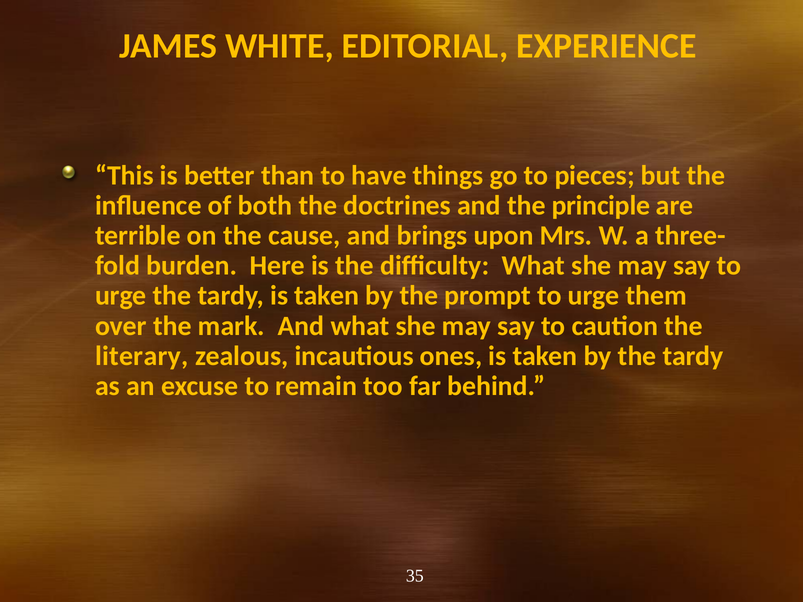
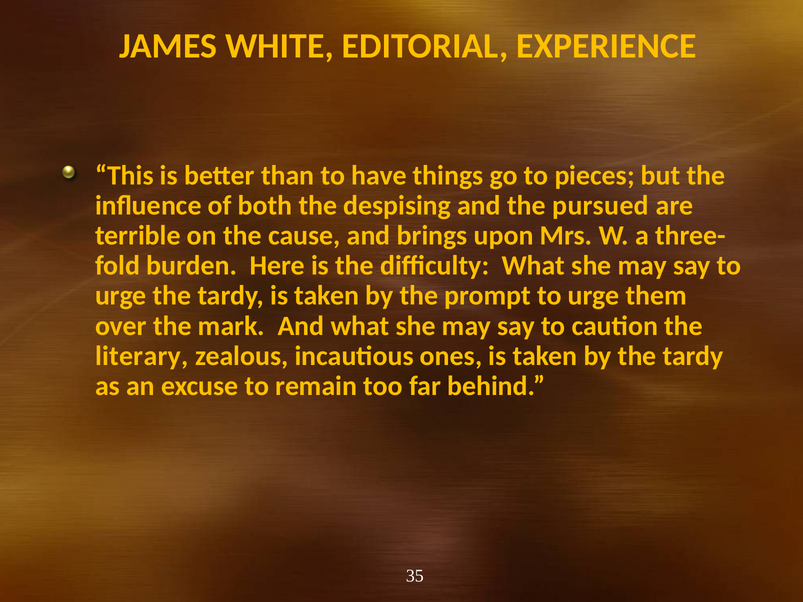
doctrines: doctrines -> despising (397, 206)
principle: principle -> pursued (601, 206)
